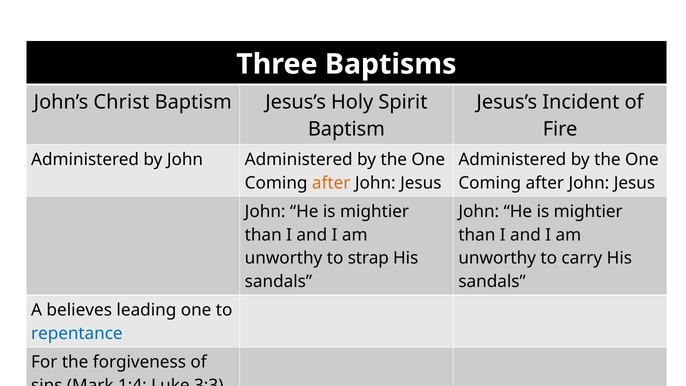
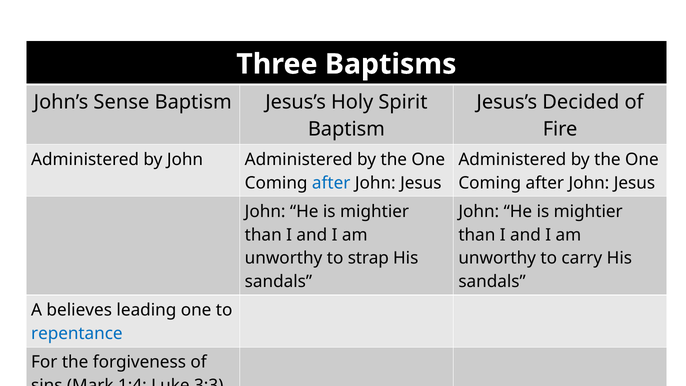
Christ: Christ -> Sense (121, 102)
Incident: Incident -> Decided (581, 102)
after colour: orange -> blue (331, 183)
